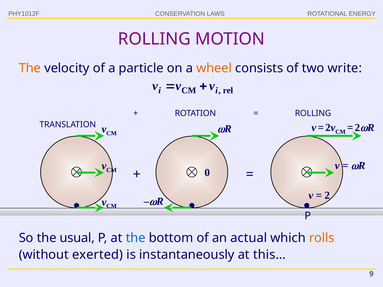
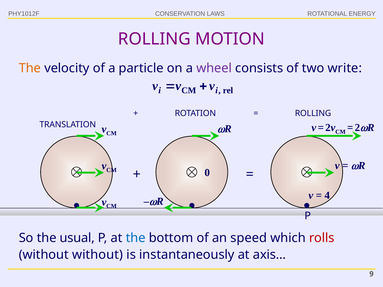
wheel colour: orange -> purple (214, 68)
2: 2 -> 4 (327, 195)
actual: actual -> speed (249, 238)
rolls colour: orange -> red (322, 238)
without exerted: exerted -> without (97, 255)
this…: this… -> axis… (270, 255)
